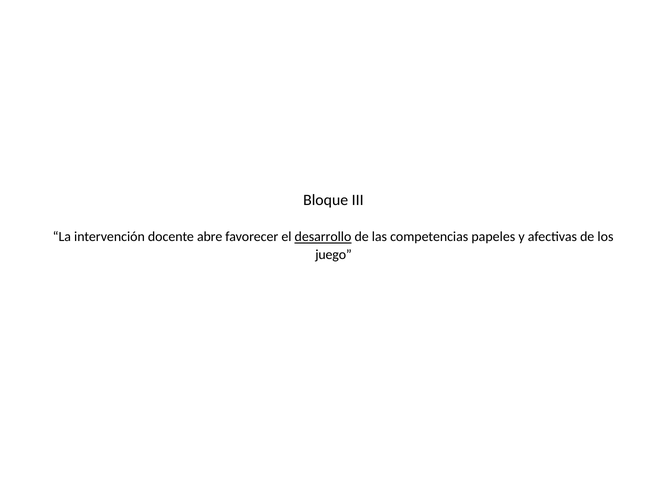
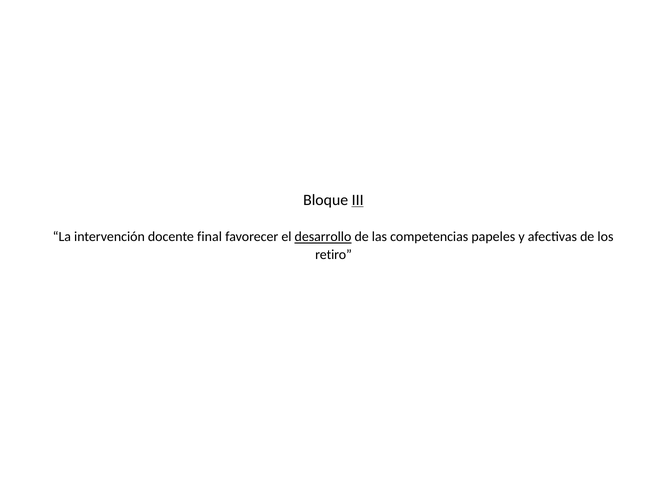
III underline: none -> present (358, 200)
abre: abre -> final (210, 237)
juego: juego -> retiro (334, 255)
